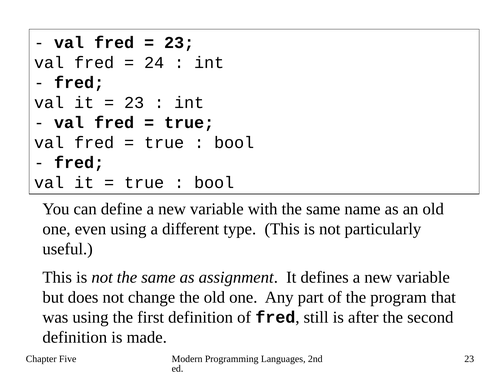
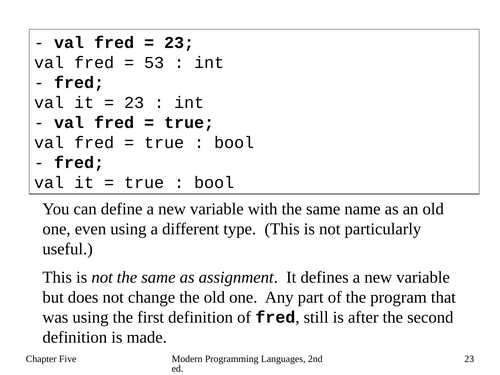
24: 24 -> 53 (154, 63)
